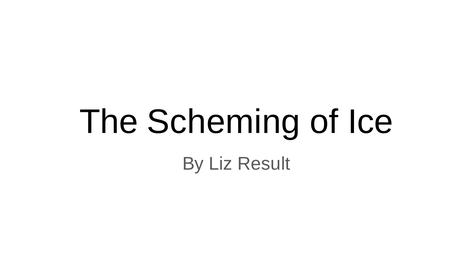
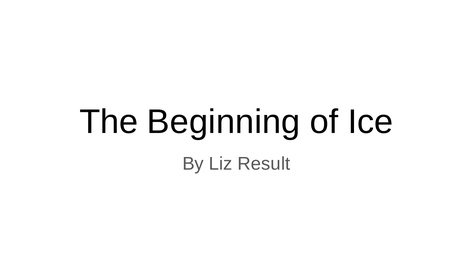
Scheming: Scheming -> Beginning (224, 122)
